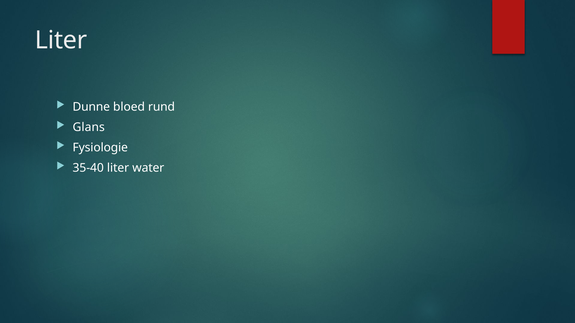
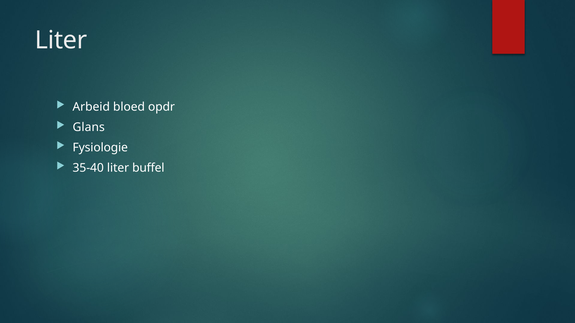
Dunne: Dunne -> Arbeid (91, 107)
rund: rund -> opdr (161, 107)
water: water -> buffel (148, 168)
